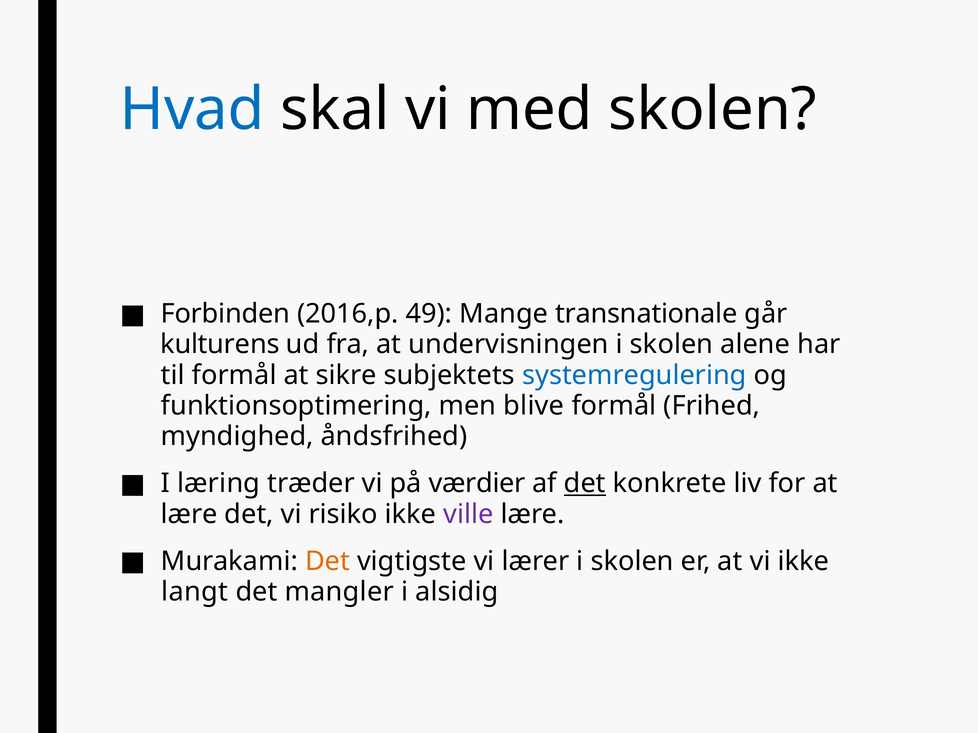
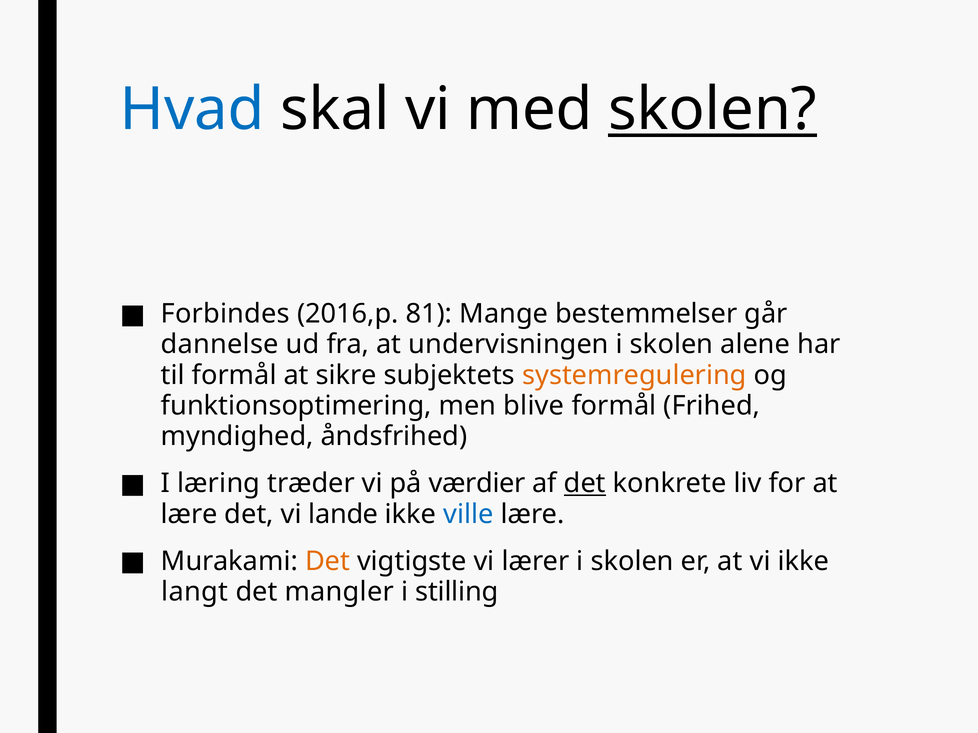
skolen underline: none -> present (713, 110)
Forbinden: Forbinden -> Forbindes (225, 314)
49: 49 -> 81 (429, 314)
transnationale: transnationale -> bestemmelser (646, 314)
kulturens: kulturens -> dannelse (220, 345)
systemregulering colour: blue -> orange (634, 375)
risiko: risiko -> lande (343, 514)
ville colour: purple -> blue (468, 514)
alsidig: alsidig -> stilling (457, 592)
